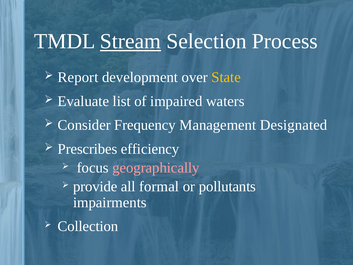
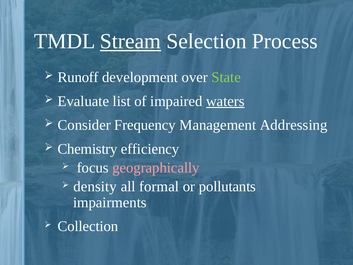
Report: Report -> Runoff (78, 77)
State colour: yellow -> light green (226, 77)
waters underline: none -> present (225, 101)
Designated: Designated -> Addressing (294, 125)
Prescribes: Prescribes -> Chemistry (88, 149)
provide: provide -> density (95, 186)
